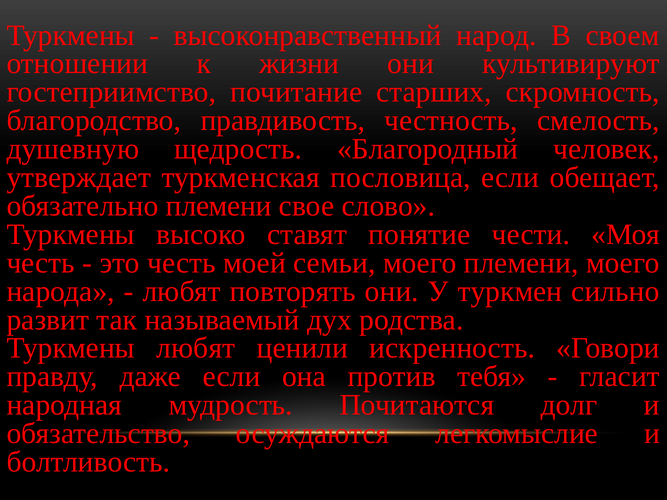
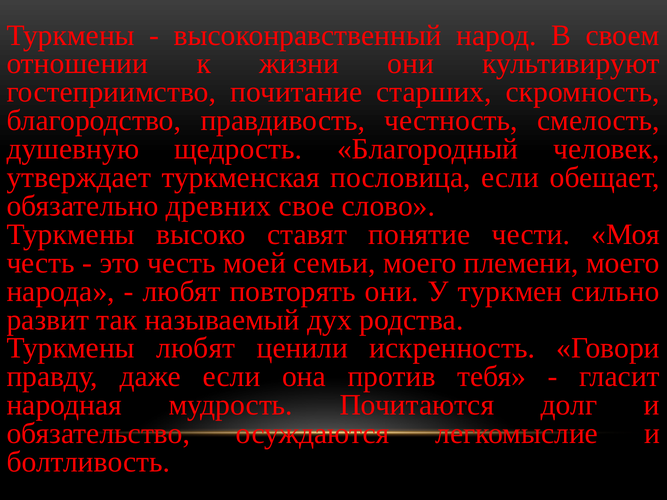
обязательно племени: племени -> древних (219, 206)
